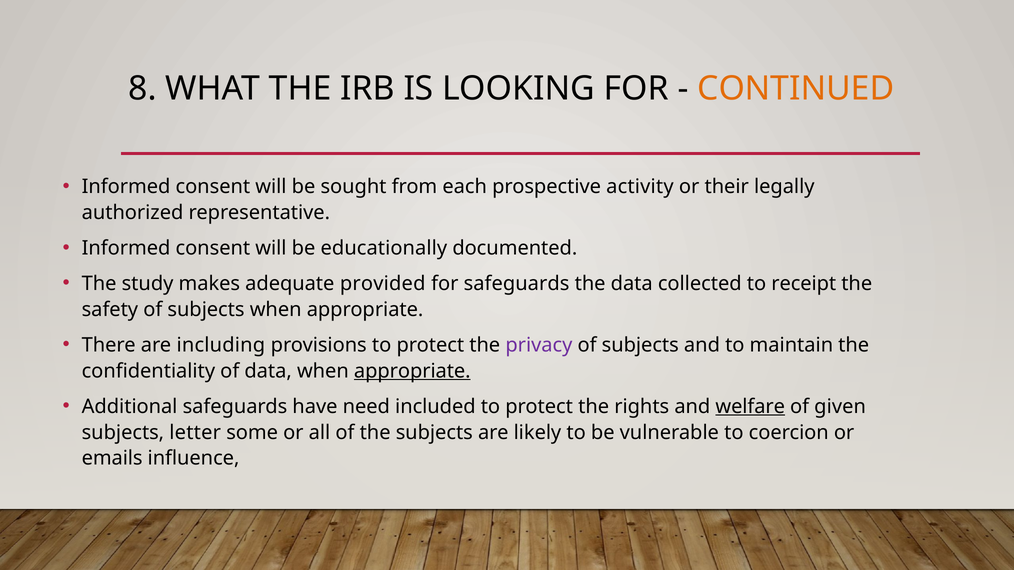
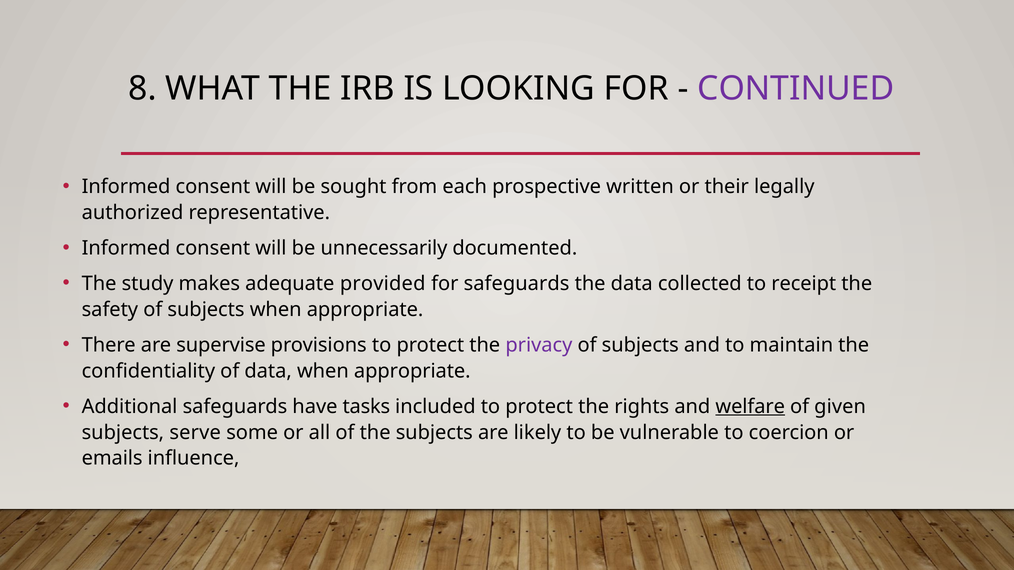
CONTINUED colour: orange -> purple (796, 89)
activity: activity -> written (640, 187)
educationally: educationally -> unnecessarily (384, 248)
including: including -> supervise (221, 345)
appropriate underline: present -> none (412, 371)
need: need -> tasks (366, 407)
letter: letter -> serve (195, 433)
